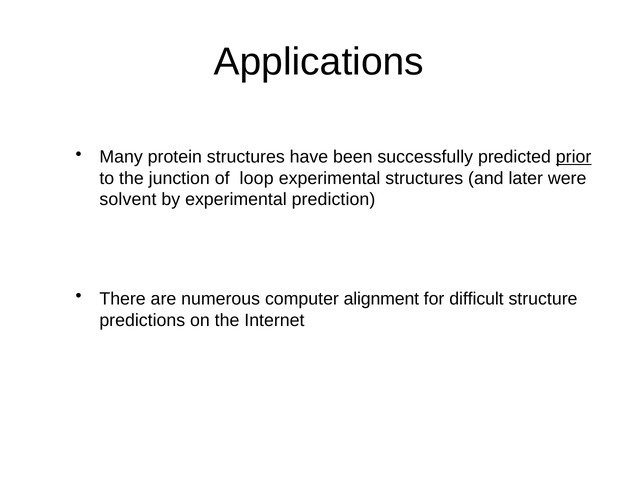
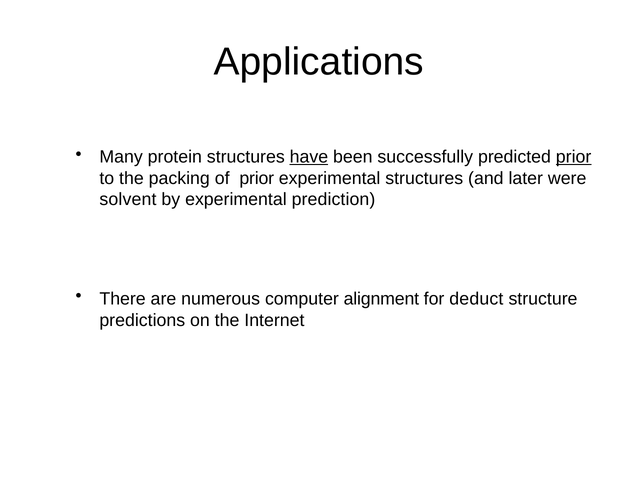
have underline: none -> present (309, 157)
junction: junction -> packing (179, 178)
of loop: loop -> prior (257, 178)
difficult: difficult -> deduct (476, 299)
